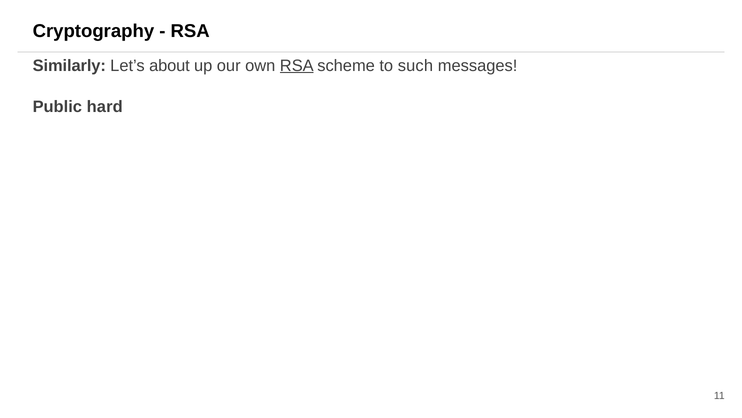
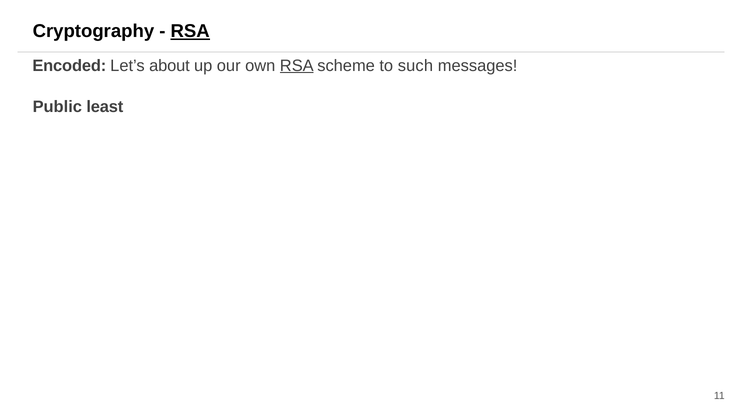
RSA underline: none -> present (190, 31)
Similarly: Similarly -> Encoded (69, 65)
hard: hard -> least (105, 107)
